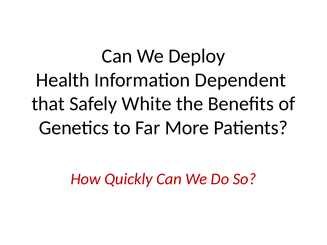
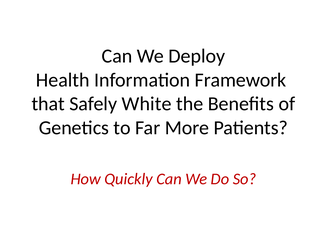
Dependent: Dependent -> Framework (240, 80)
